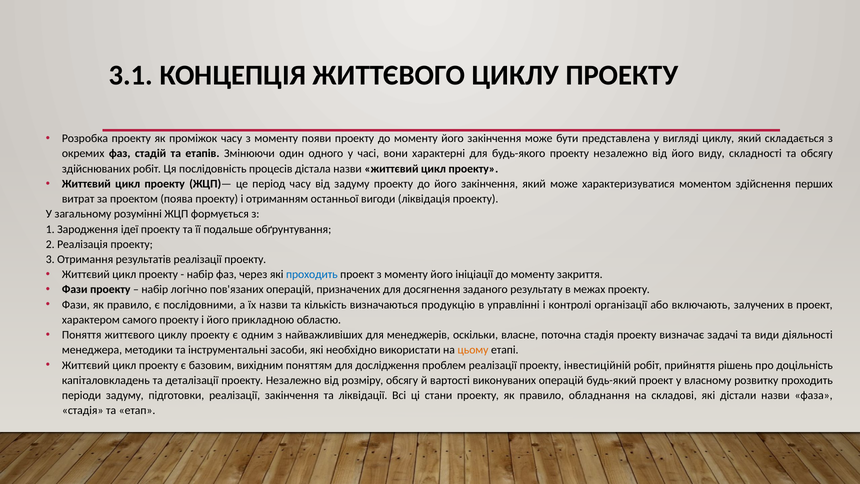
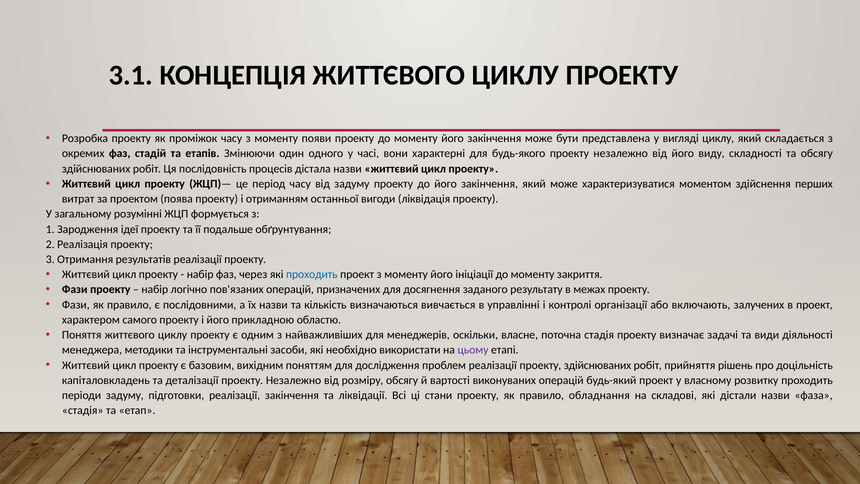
продукцію: продукцію -> вивчається (448, 305)
цьому colour: orange -> purple (473, 350)
проекту інвестиційній: інвестиційній -> здійснюваних (598, 365)
